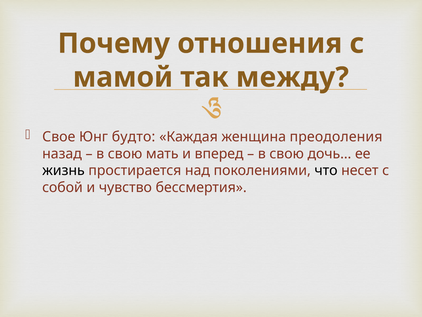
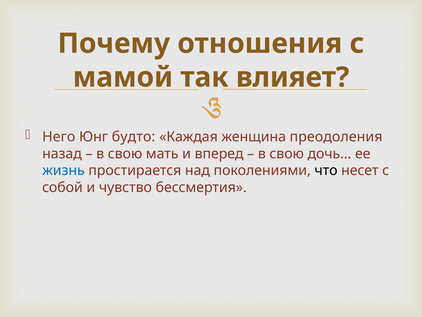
между: между -> влияет (293, 77)
Свое: Свое -> Него (59, 137)
жизнь colour: black -> blue (63, 170)
